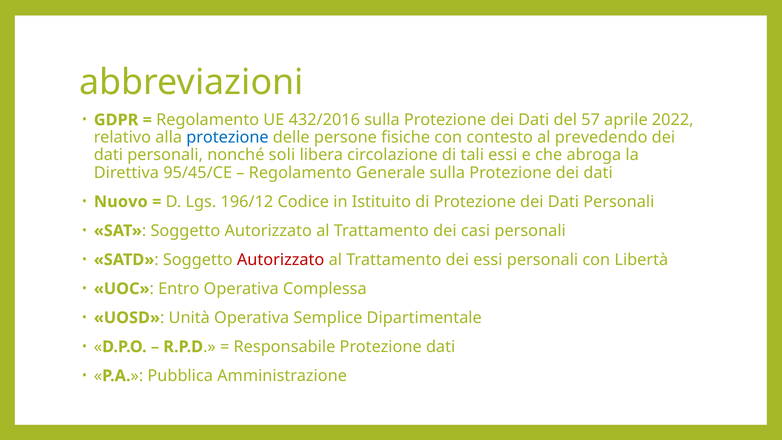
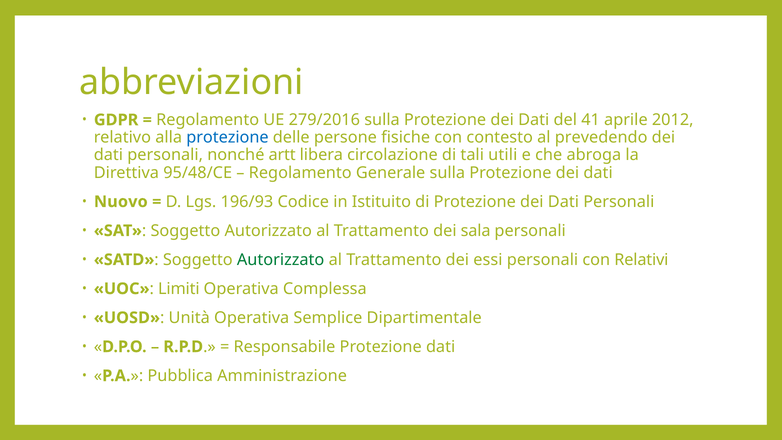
432/2016: 432/2016 -> 279/2016 (324, 120)
57: 57 -> 41 (591, 120)
2022: 2022 -> 2012 (673, 120)
soli: soli -> artt (282, 155)
tali essi: essi -> utili (503, 155)
95/45/CE: 95/45/CE -> 95/48/CE (198, 173)
196/12: 196/12 -> 196/93 (247, 202)
casi: casi -> sala (476, 231)
Autorizzato colour: red -> green (281, 260)
Libertà: Libertà -> Relativi (641, 260)
Entro: Entro -> Limiti (179, 289)
